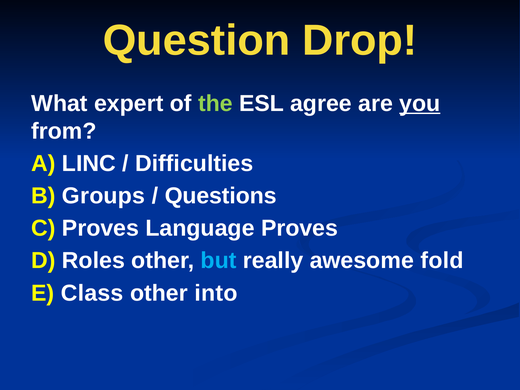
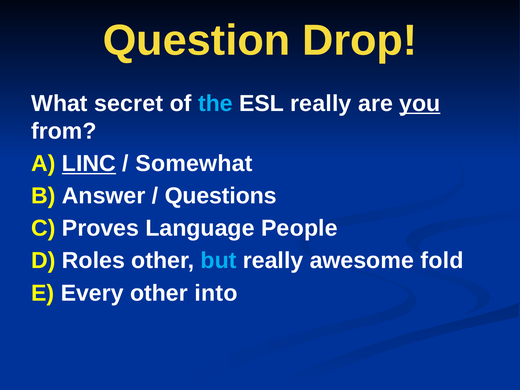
expert: expert -> secret (129, 103)
the colour: light green -> light blue (215, 103)
ESL agree: agree -> really (321, 103)
LINC underline: none -> present (89, 164)
Difficulties: Difficulties -> Somewhat (194, 164)
Groups: Groups -> Answer (104, 196)
Language Proves: Proves -> People (299, 228)
Class: Class -> Every (92, 293)
